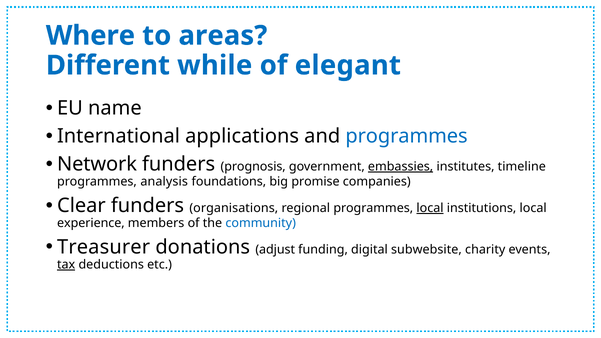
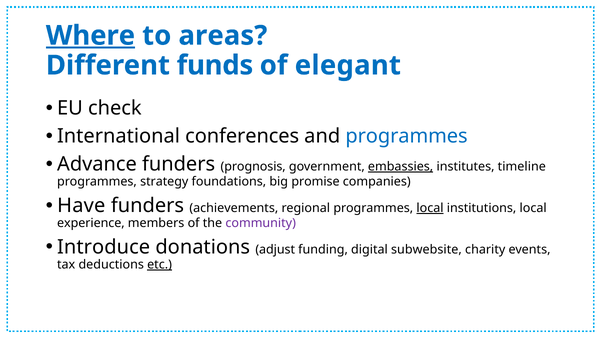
Where underline: none -> present (90, 36)
while: while -> funds (215, 65)
name: name -> check (115, 108)
applications: applications -> conferences (242, 136)
Network: Network -> Advance (97, 164)
analysis: analysis -> strategy (164, 182)
Clear: Clear -> Have (81, 206)
organisations: organisations -> achievements (234, 208)
community colour: blue -> purple (261, 223)
Treasurer: Treasurer -> Introduce (104, 247)
tax underline: present -> none (66, 265)
etc underline: none -> present (160, 265)
